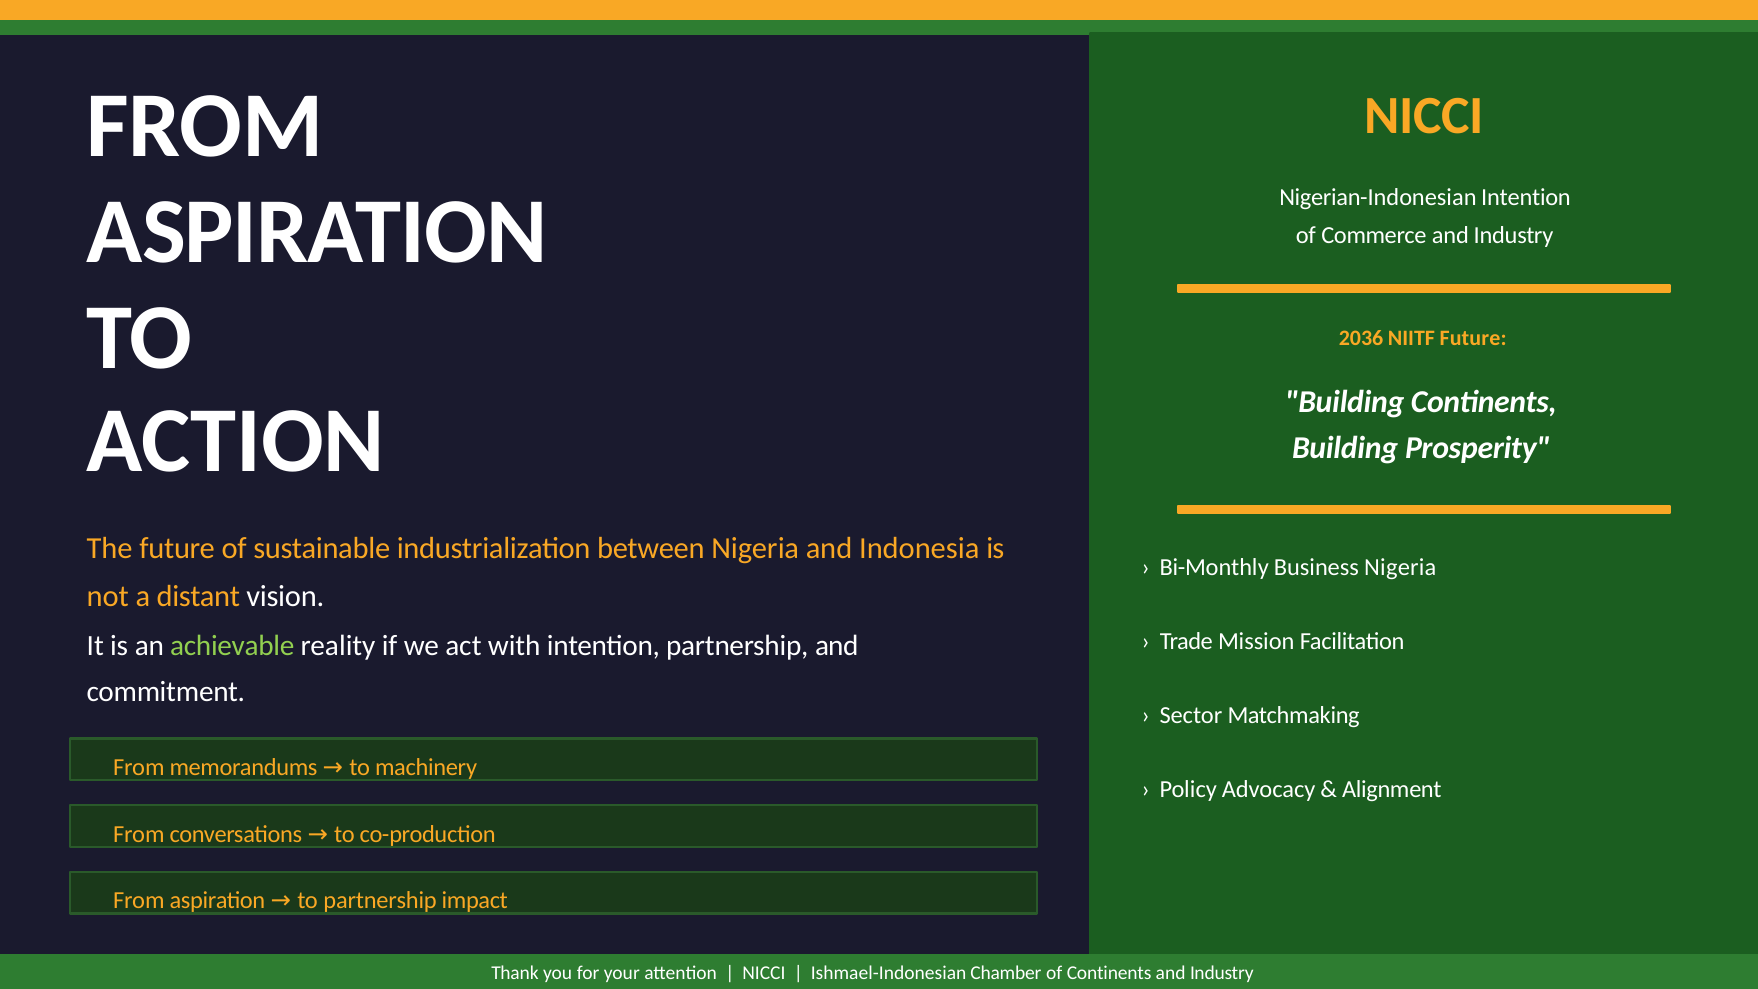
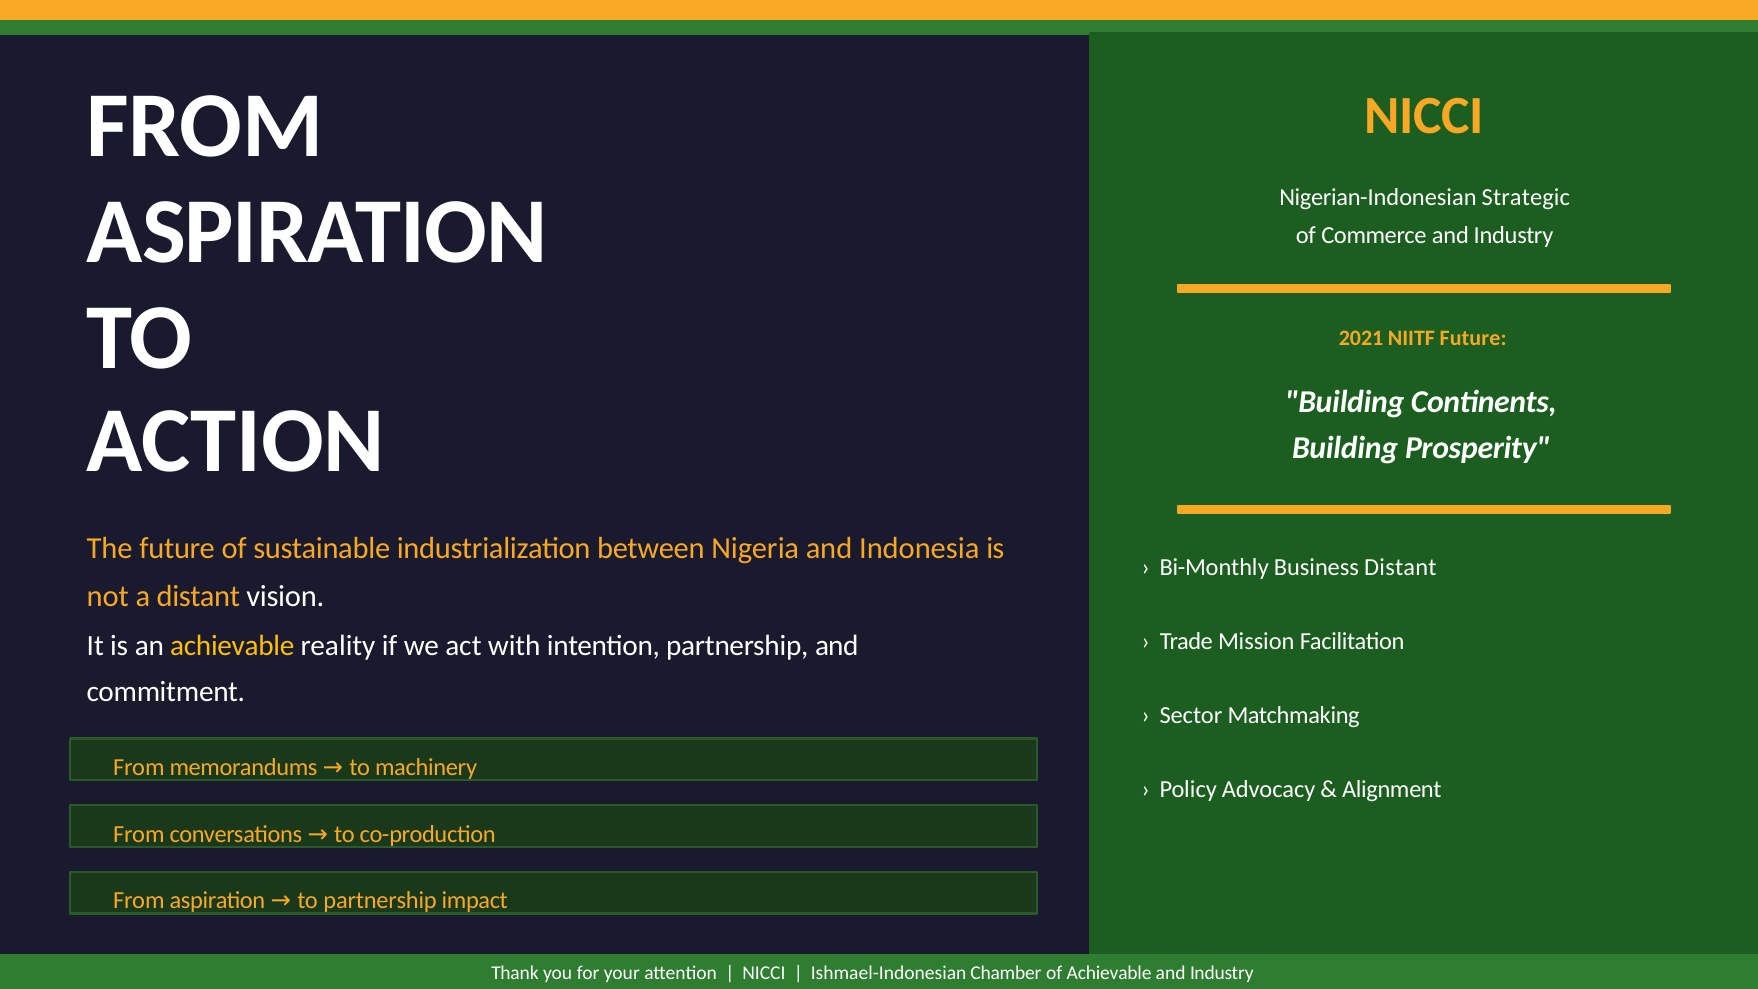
Nigerian-Indonesian Intention: Intention -> Strategic (1526, 197)
2036: 2036 -> 2021 (1361, 338)
Business Nigeria: Nigeria -> Distant (1400, 568)
achievable colour: light green -> yellow (232, 646)
of Continents: Continents -> Achievable (1109, 973)
